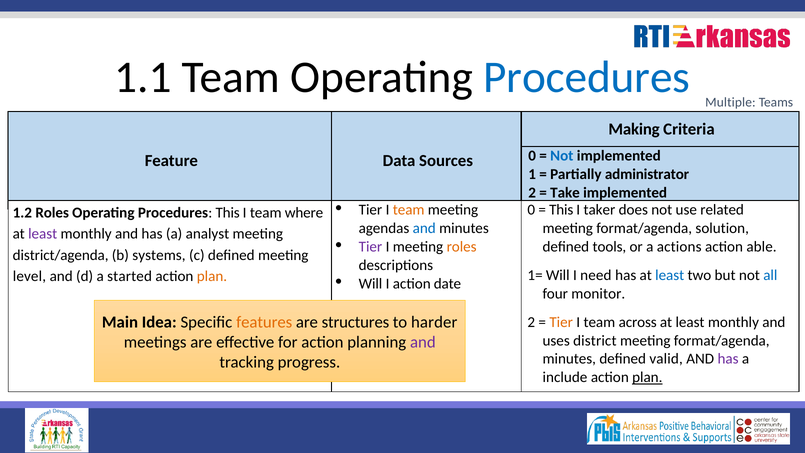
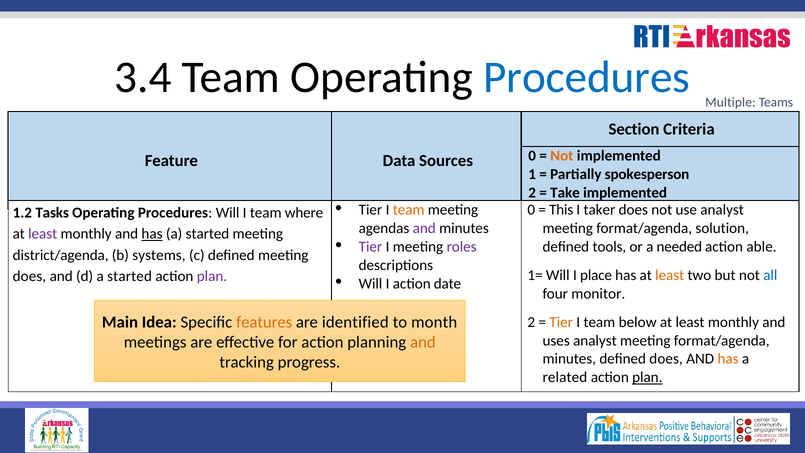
1.1: 1.1 -> 3.4 (143, 77)
Making: Making -> Section (634, 129)
Not colour: blue -> orange (562, 156)
administrator: administrator -> spokesperson (647, 174)
use related: related -> analyst (722, 210)
1.2 Roles: Roles -> Tasks (52, 213)
Procedures This: This -> Will (228, 213)
and colour: blue -> purple (424, 228)
has underline: none -> present (152, 234)
analyst: analyst -> started (207, 234)
roles colour: orange -> purple (462, 247)
actions: actions -> needed (679, 247)
need: need -> place (596, 275)
least colour: blue -> orange (670, 275)
level: level -> does (29, 276)
plan colour: orange -> purple (212, 276)
structures: structures -> identified (355, 322)
harder: harder -> month (434, 322)
across: across -> below (638, 322)
uses district: district -> analyst (595, 340)
and colour: purple -> orange (423, 342)
defined valid: valid -> does (666, 359)
has colour: purple -> orange (728, 359)
include: include -> related (565, 377)
